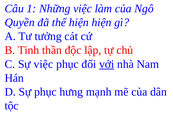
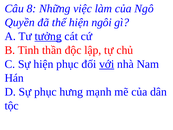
1: 1 -> 8 (31, 9)
hiện hiện: hiện -> ngôi (102, 22)
tưởng underline: none -> present (48, 36)
Sự việc: việc -> hiện (43, 64)
